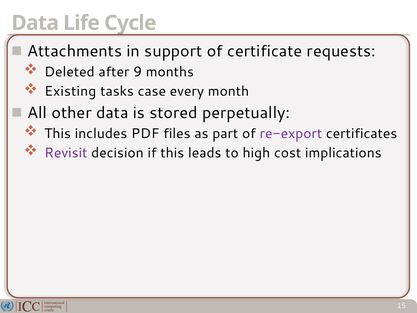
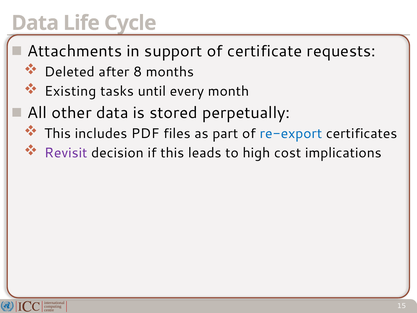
9: 9 -> 8 (138, 72)
case: case -> until (152, 91)
re-export colour: purple -> blue (291, 133)
